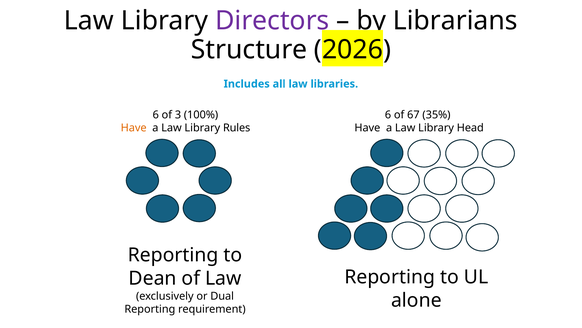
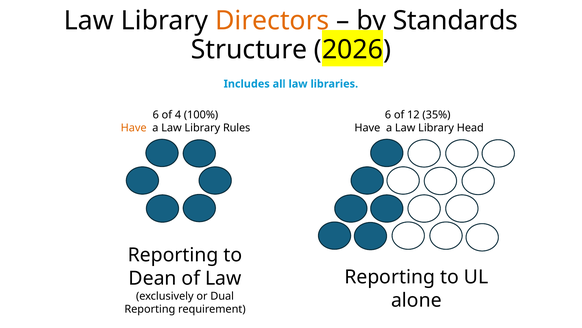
Directors colour: purple -> orange (272, 21)
Librarians: Librarians -> Standards (455, 21)
3: 3 -> 4 (178, 115)
67: 67 -> 12 (413, 115)
